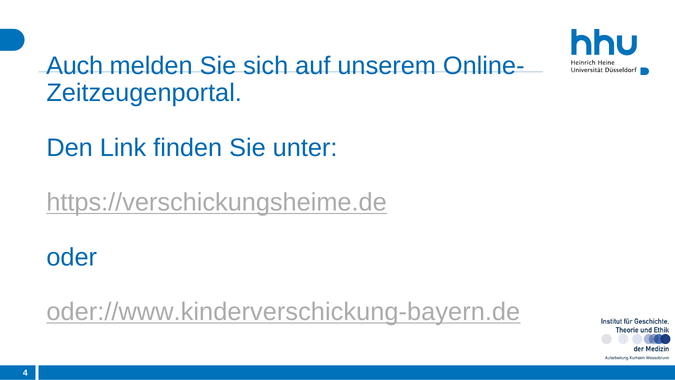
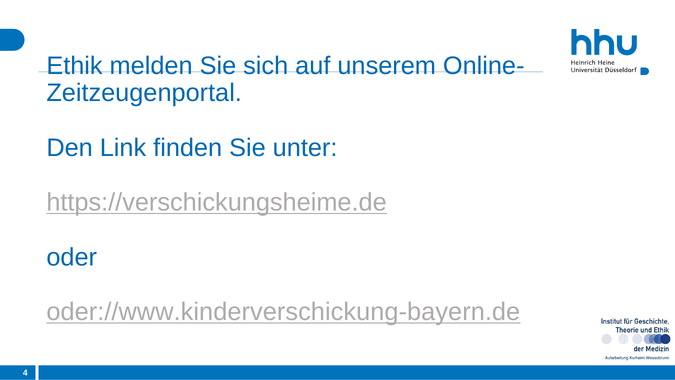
Auch: Auch -> Ethik (75, 66)
